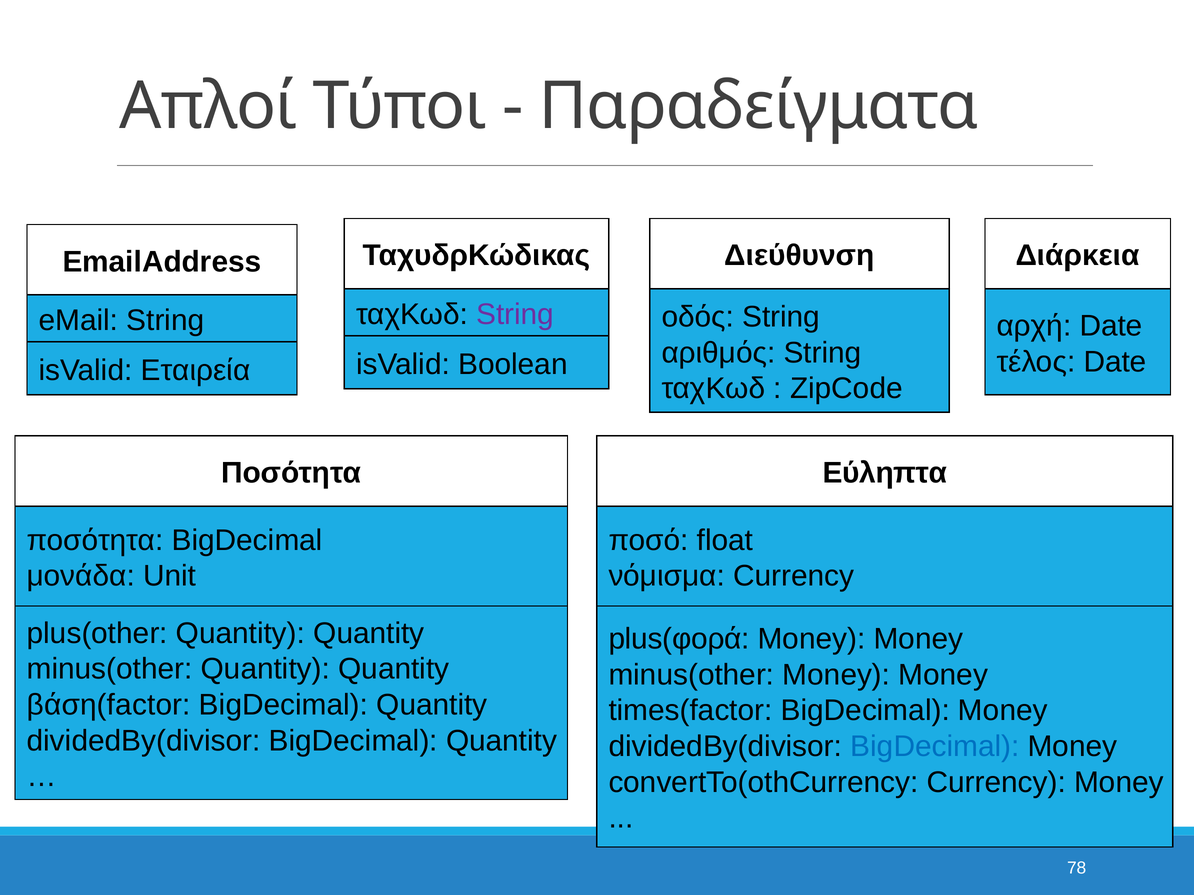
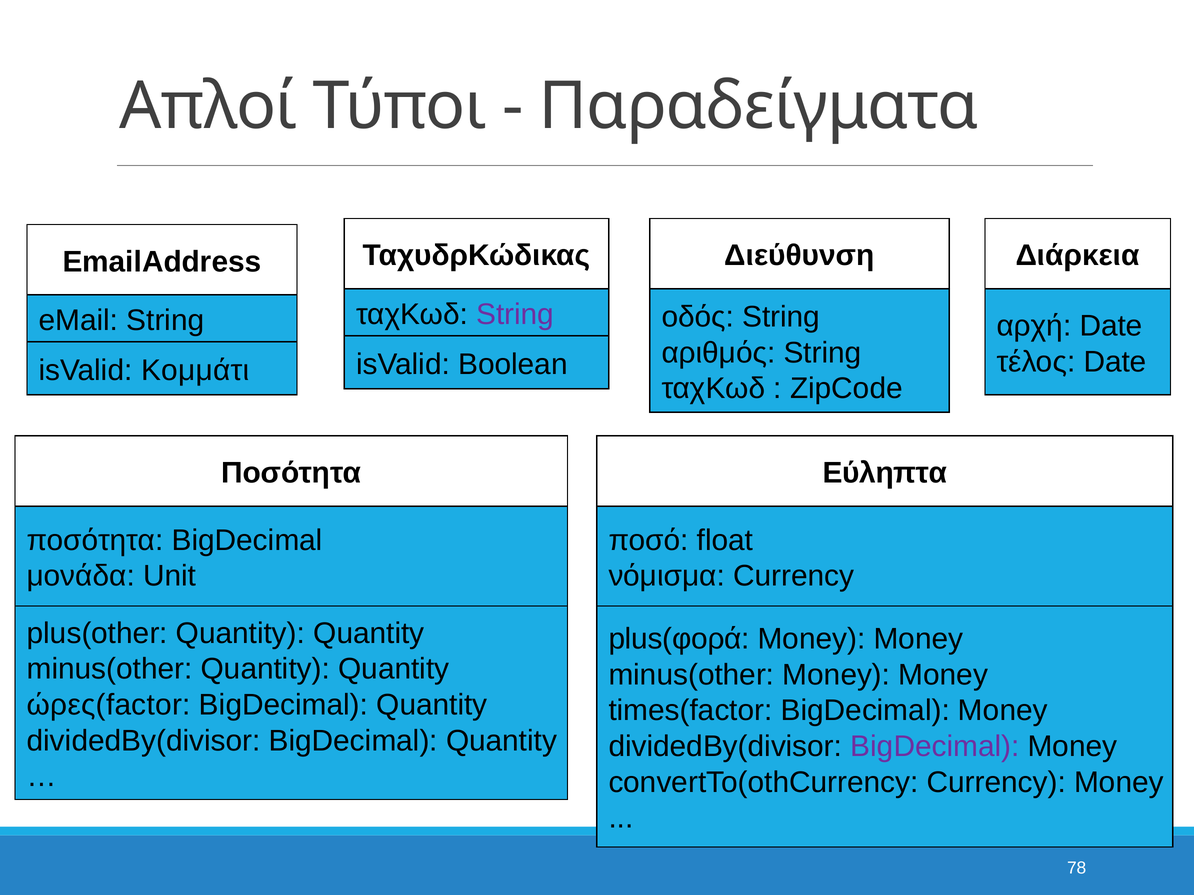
Εταιρεία: Εταιρεία -> Κομμάτι (195, 371)
βάση(factor: βάση(factor -> ώρες(factor (109, 705)
BigDecimal colour: blue -> purple (935, 747)
